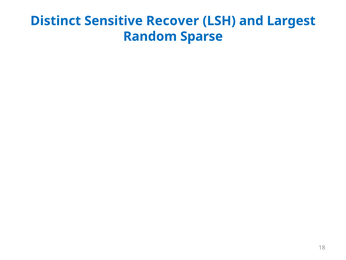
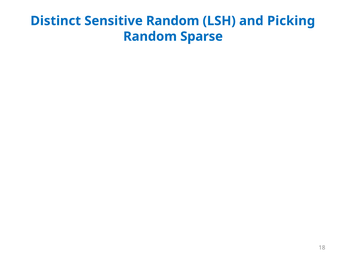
Sensitive Recover: Recover -> Random (173, 21)
Largest: Largest -> Picking (291, 21)
